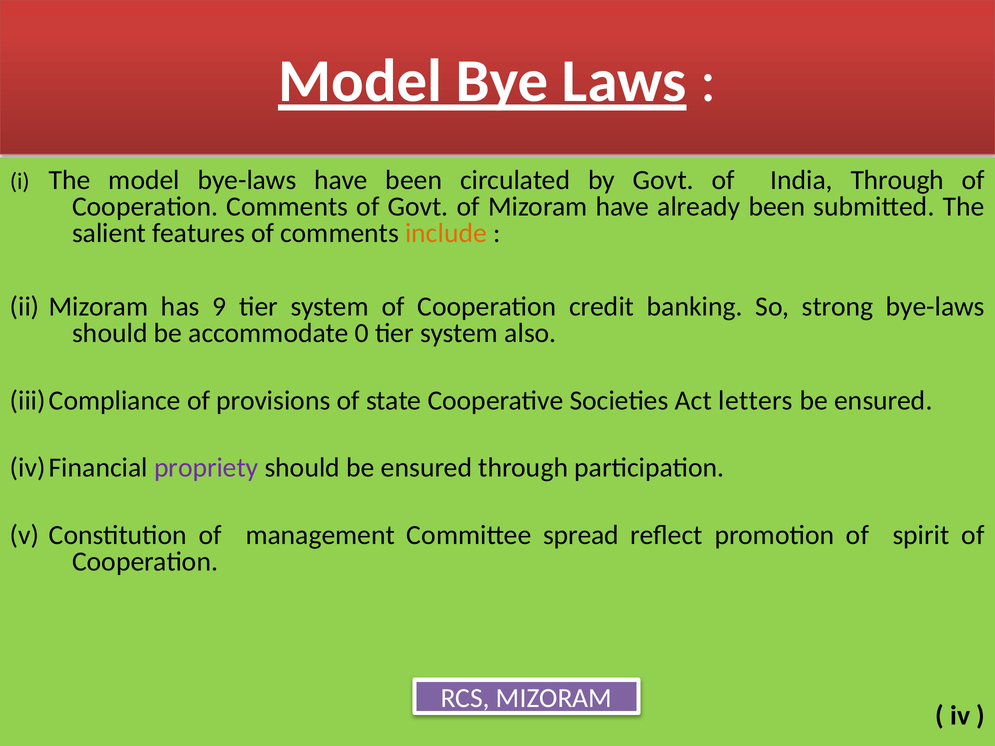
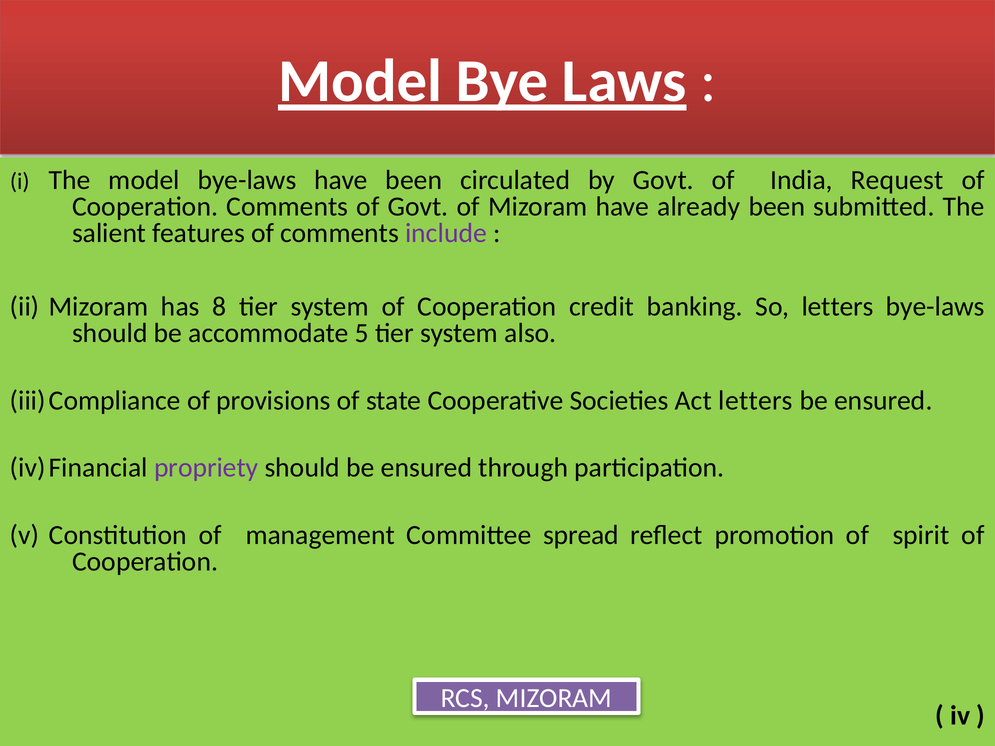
India Through: Through -> Request (897, 180)
include colour: orange -> purple (446, 233)
9: 9 -> 8 (219, 307)
So strong: strong -> letters (838, 307)
0: 0 -> 5 (362, 333)
